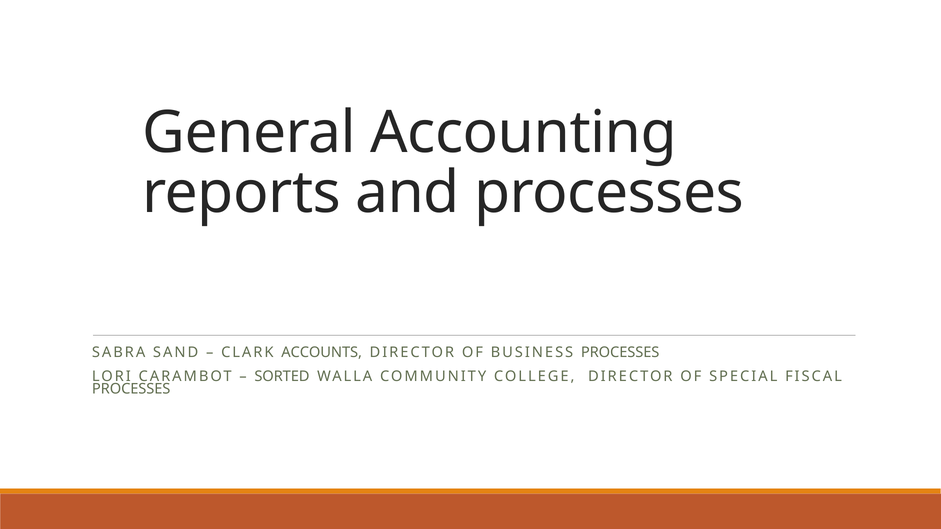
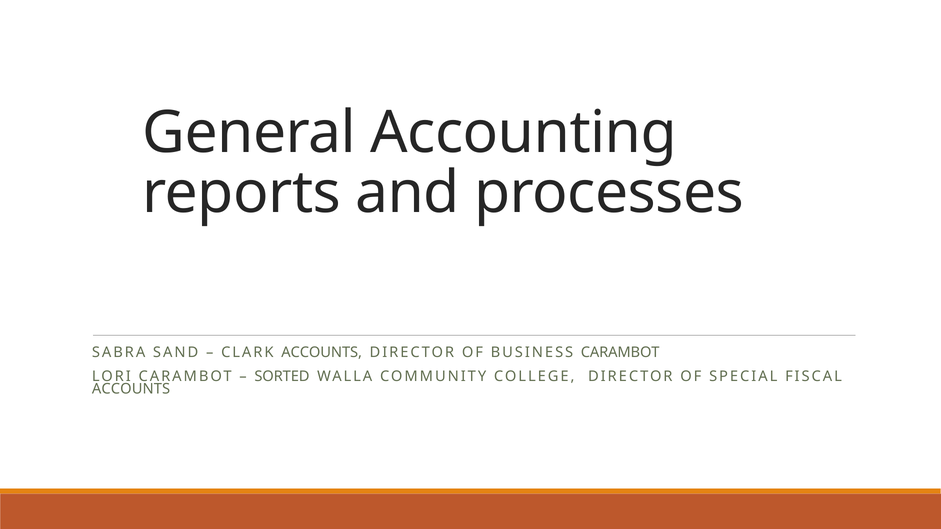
BUSINESS PROCESSES: PROCESSES -> CARAMBOT (620, 353)
PROCESSES: PROCESSES -> ACCOUNTS (131, 389)
